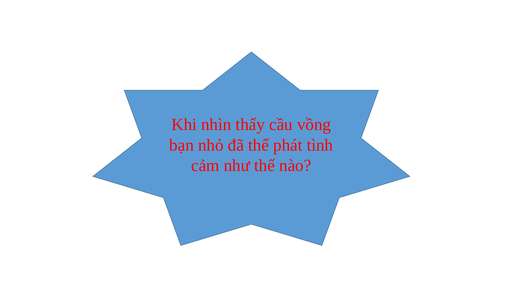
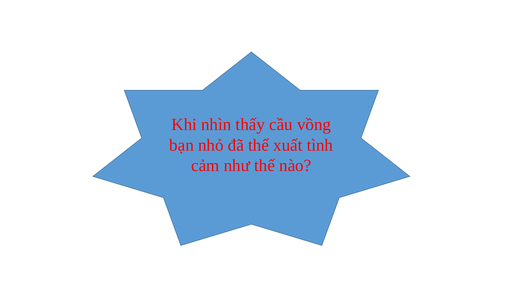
phát: phát -> xuất (288, 145)
